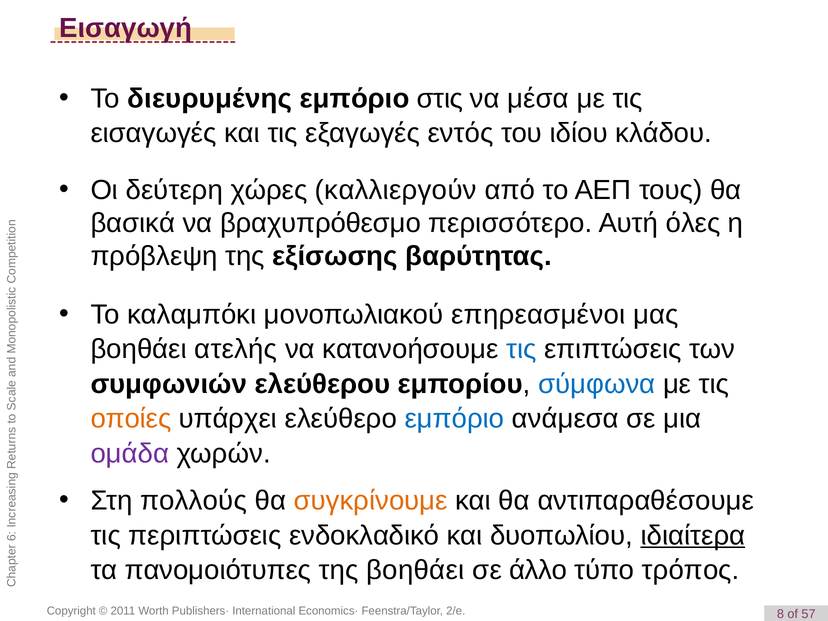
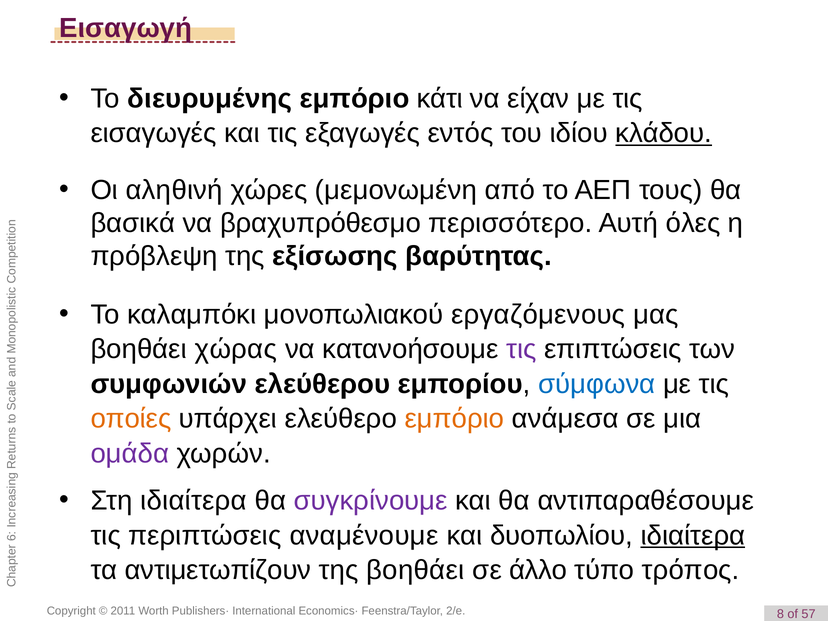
στις: στις -> κάτι (440, 98)
μέσα: μέσα -> είχαν (538, 98)
κλάδου underline: none -> present (664, 133)
δεύτερη: δεύτερη -> αληθινή (174, 190)
καλλιεργούν: καλλιεργούν -> μεμονωμένη (396, 190)
επηρεασμένοι: επηρεασμένοι -> εργαζόμενους (538, 315)
ατελής: ατελής -> χώρας (236, 349)
τις colour: blue -> purple (521, 349)
εμπόριο colour: blue -> orange (454, 419)
Στη πολλούς: πολλούς -> ιδιαίτερα (193, 501)
συγκρίνουμε colour: orange -> purple (371, 501)
ενδοκλαδικό: ενδοκλαδικό -> αναμένουμε (364, 535)
πανομοιότυπες: πανομοιότυπες -> αντιμετωπίζουν (218, 570)
